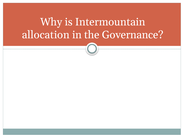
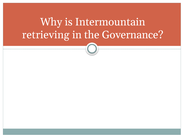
allocation: allocation -> retrieving (46, 35)
